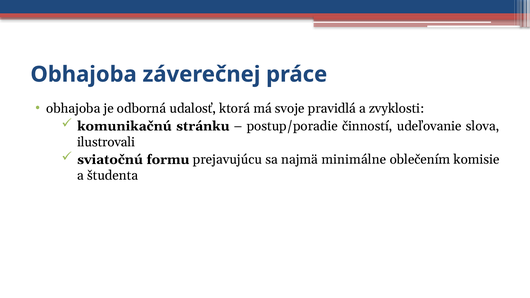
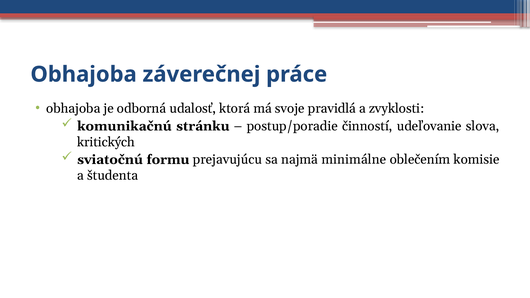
ilustrovali: ilustrovali -> kritických (106, 142)
